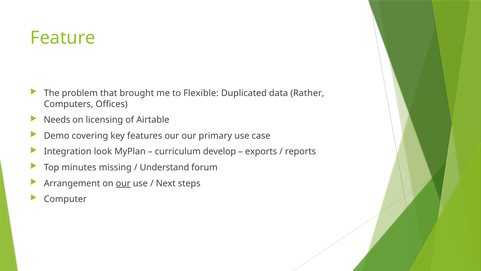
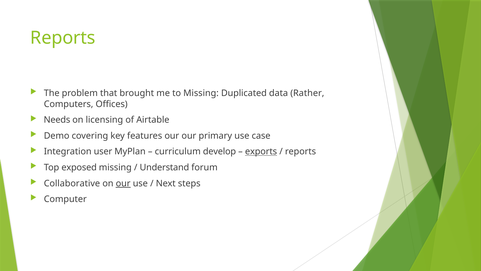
Feature: Feature -> Reports (63, 38)
to Flexible: Flexible -> Missing (201, 93)
look: look -> user (103, 151)
exports underline: none -> present (261, 151)
minutes: minutes -> exposed (79, 167)
Arrangement: Arrangement -> Collaborative (72, 183)
